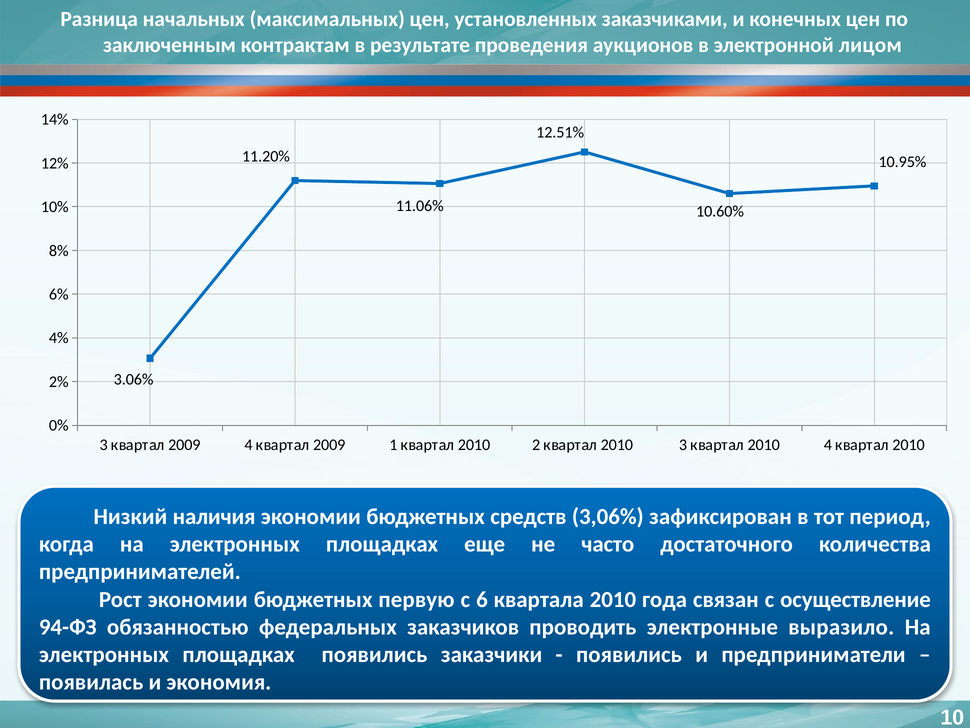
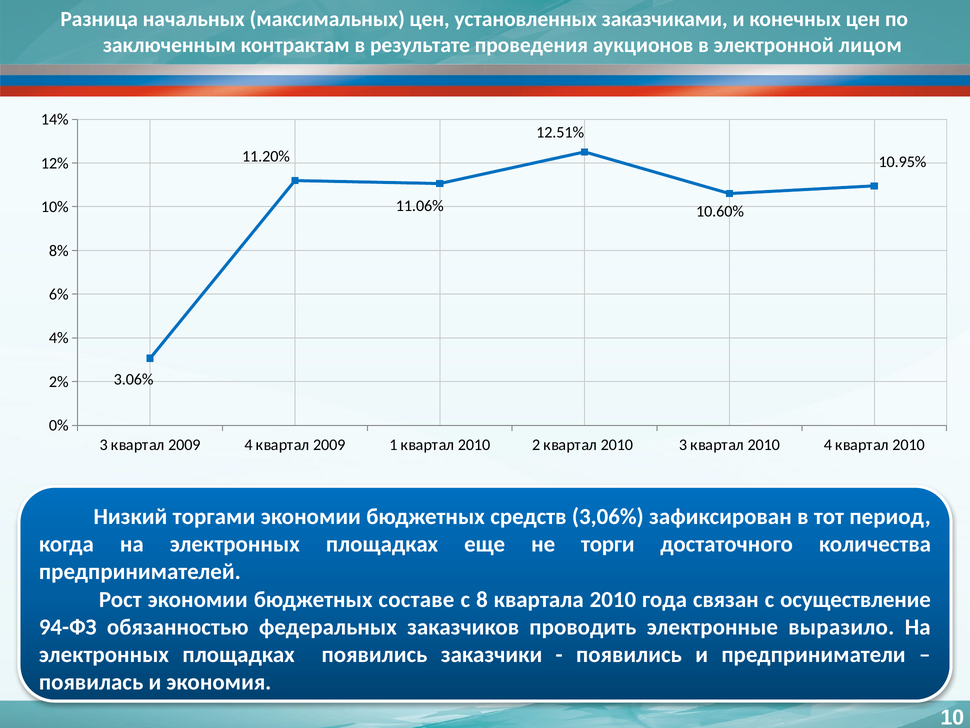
наличия: наличия -> торгами (214, 517)
часто: часто -> торги (608, 544)
первую: первую -> составе (416, 599)
6: 6 -> 8 (482, 599)
